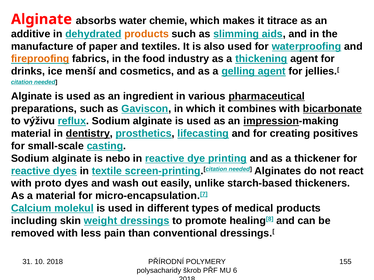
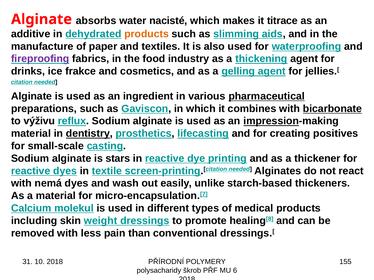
chemie: chemie -> nacisté (168, 21)
fireproofing colour: orange -> purple (40, 59)
menší: menší -> frakce (81, 71)
nebo: nebo -> stars (118, 159)
proto: proto -> nemá (48, 184)
